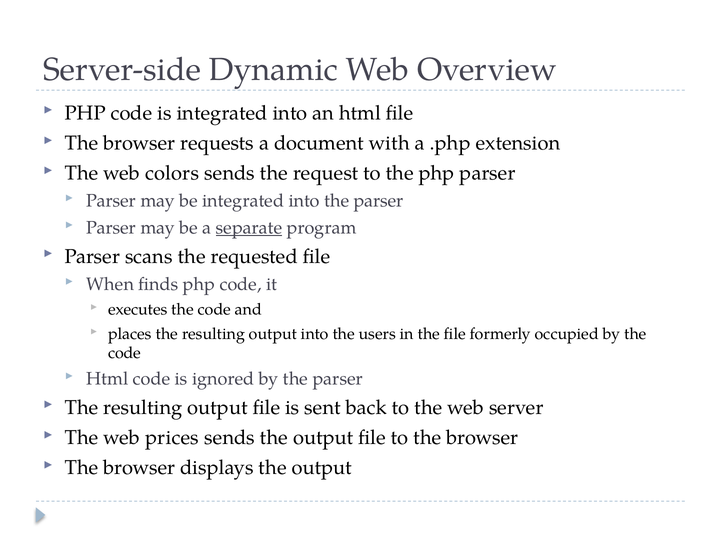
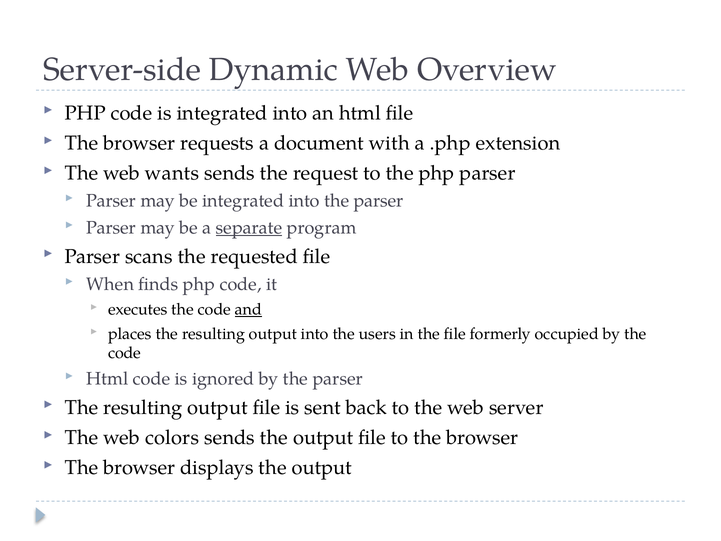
colors: colors -> wants (172, 173)
and underline: none -> present (249, 310)
prices: prices -> colors (172, 438)
